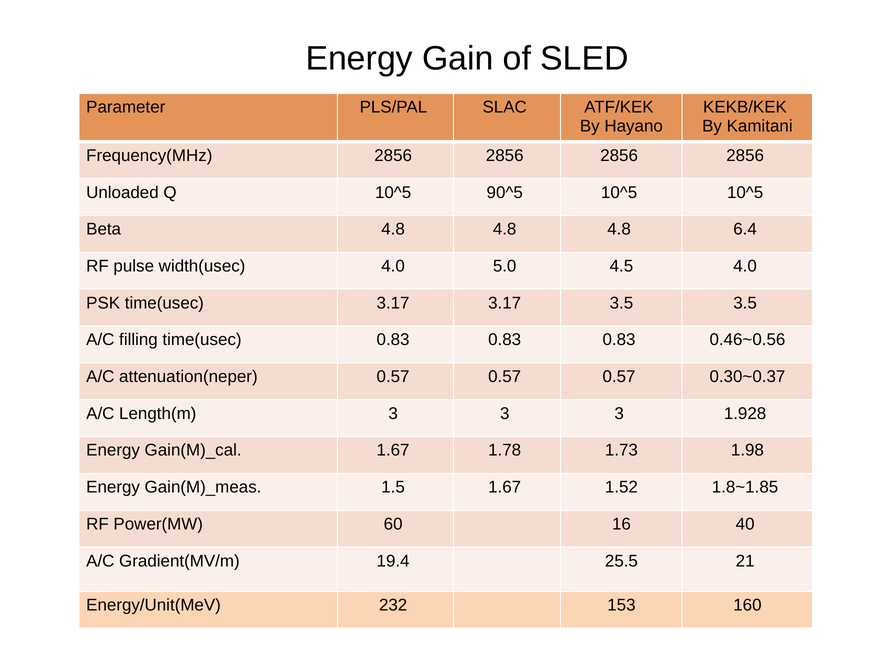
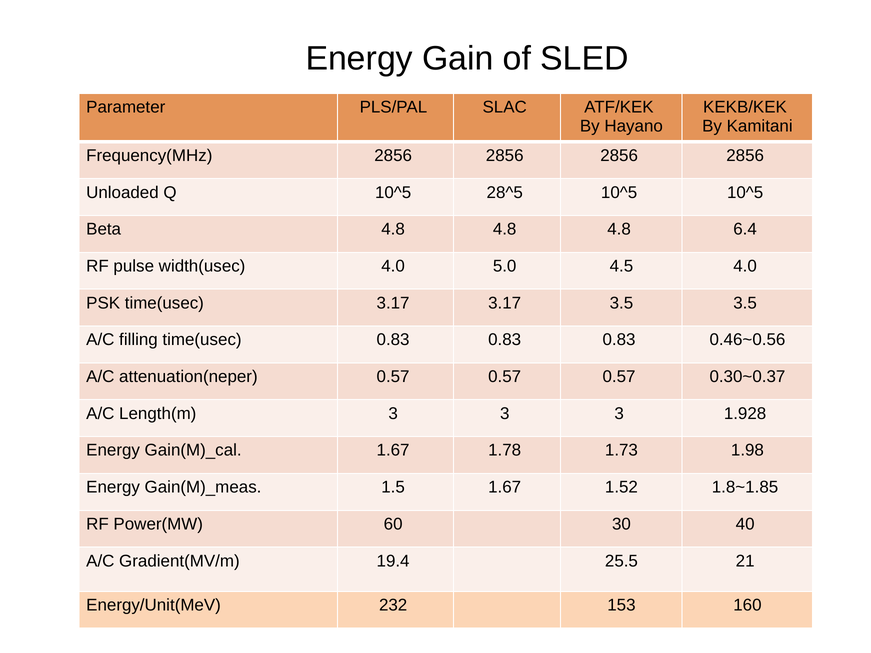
90^5: 90^5 -> 28^5 (505, 193)
16: 16 -> 30 (621, 524)
